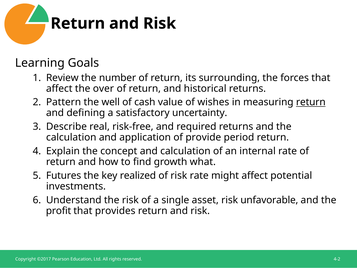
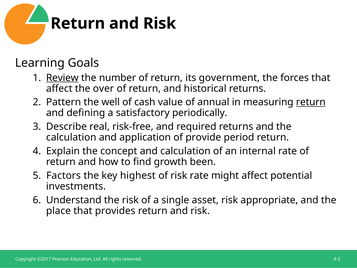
Review underline: none -> present (62, 78)
surrounding: surrounding -> government (229, 78)
wishes: wishes -> annual (213, 102)
uncertainty: uncertainty -> periodically (200, 113)
what: what -> been (203, 162)
Futures: Futures -> Factors (64, 175)
realized: realized -> highest (138, 175)
unfavorable: unfavorable -> appropriate (269, 200)
profit: profit -> place (58, 211)
